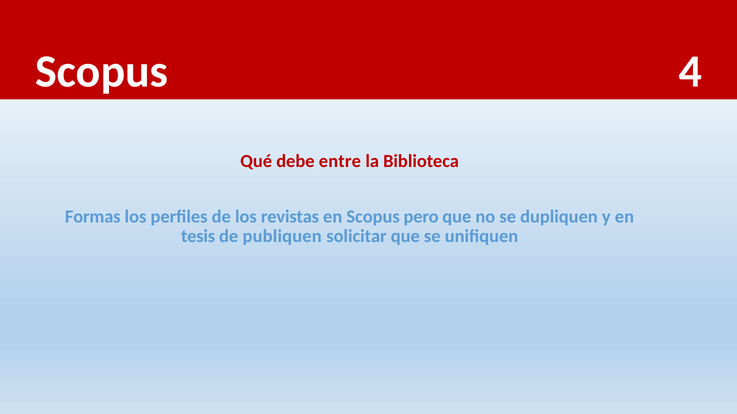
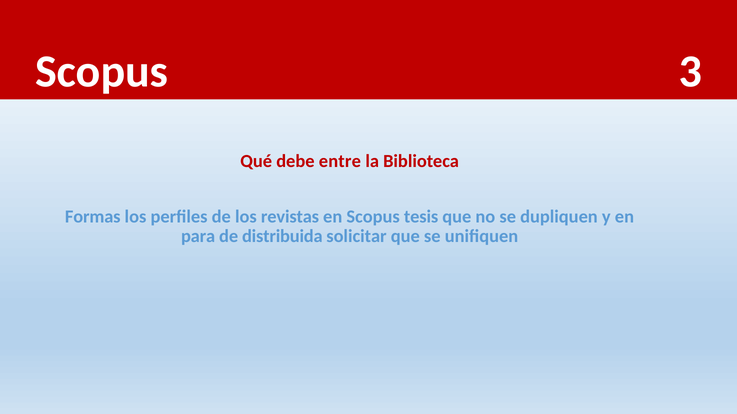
4: 4 -> 3 (690, 72)
pero: pero -> tesis (421, 217)
tesis: tesis -> para (198, 237)
publiquen: publiquen -> distribuida (282, 237)
